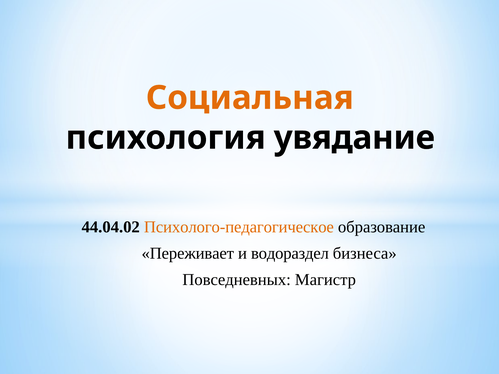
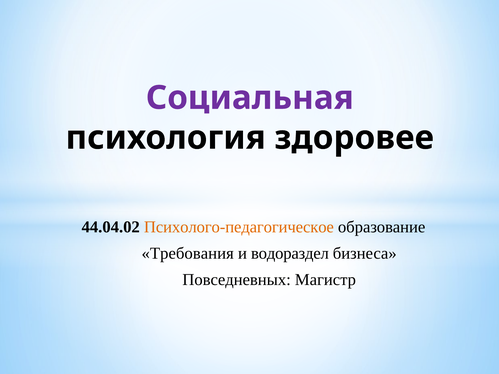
Социальная colour: orange -> purple (250, 98)
увядание: увядание -> здоровее (354, 138)
Переживает: Переживает -> Требования (188, 254)
